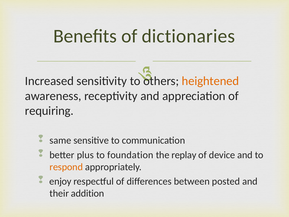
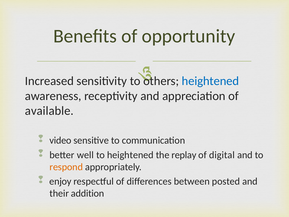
dictionaries: dictionaries -> opportunity (188, 36)
heightened colour: orange -> blue (210, 81)
requiring: requiring -> available (49, 111)
same: same -> video (60, 140)
plus: plus -> well (85, 155)
to foundation: foundation -> heightened (130, 155)
device: device -> digital (222, 155)
